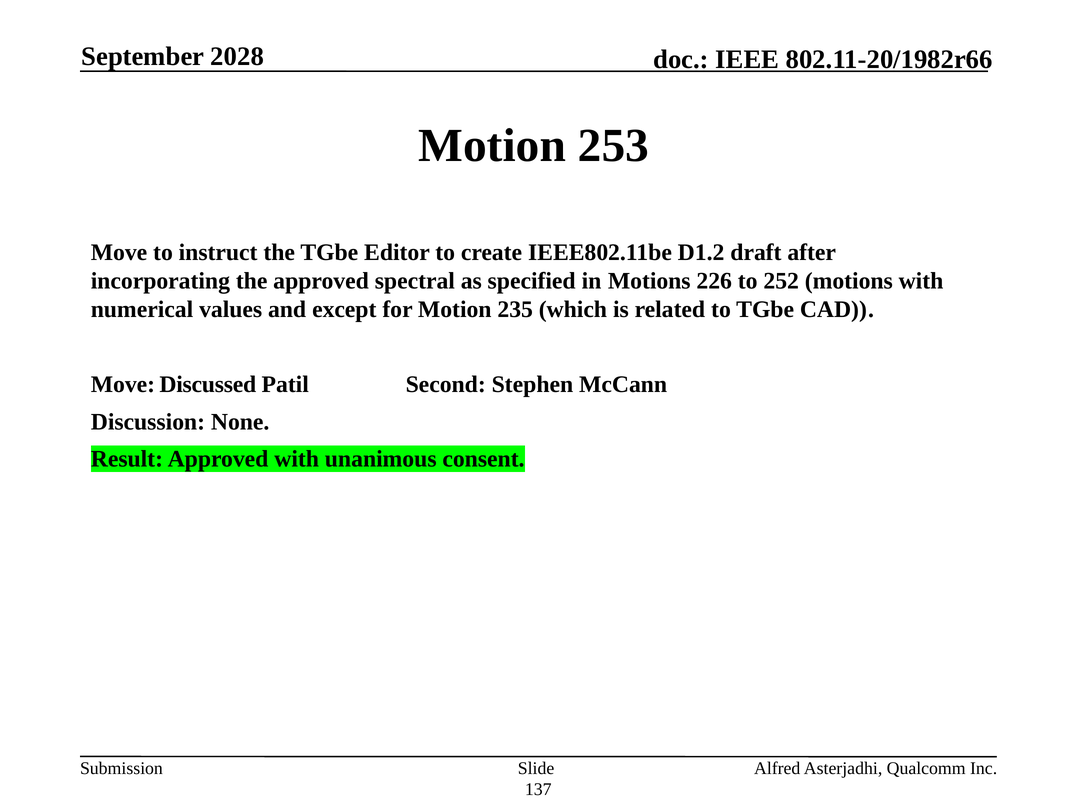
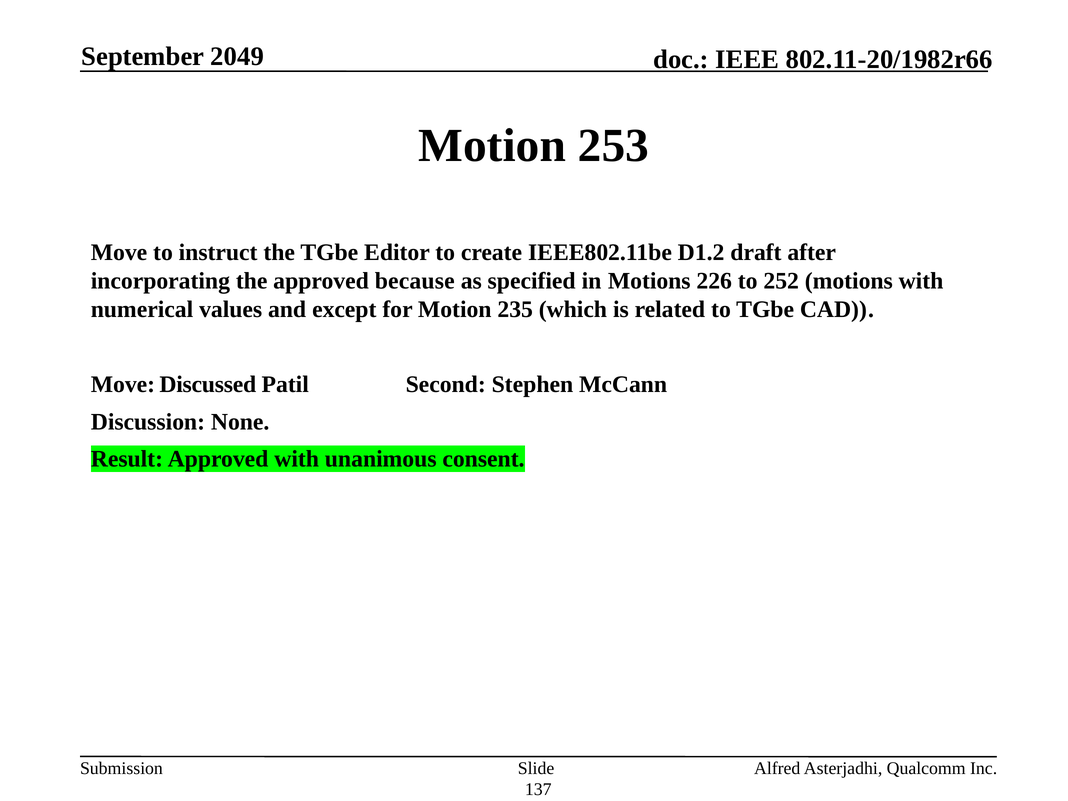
2028: 2028 -> 2049 (237, 57)
spectral: spectral -> because (415, 281)
